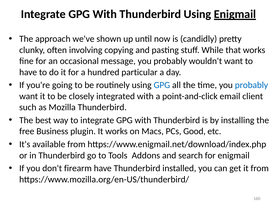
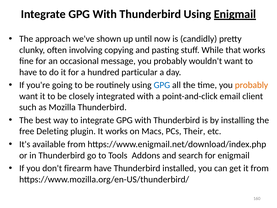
probably colour: blue -> orange (251, 85)
Business: Business -> Deleting (52, 131)
Good: Good -> Their (194, 131)
